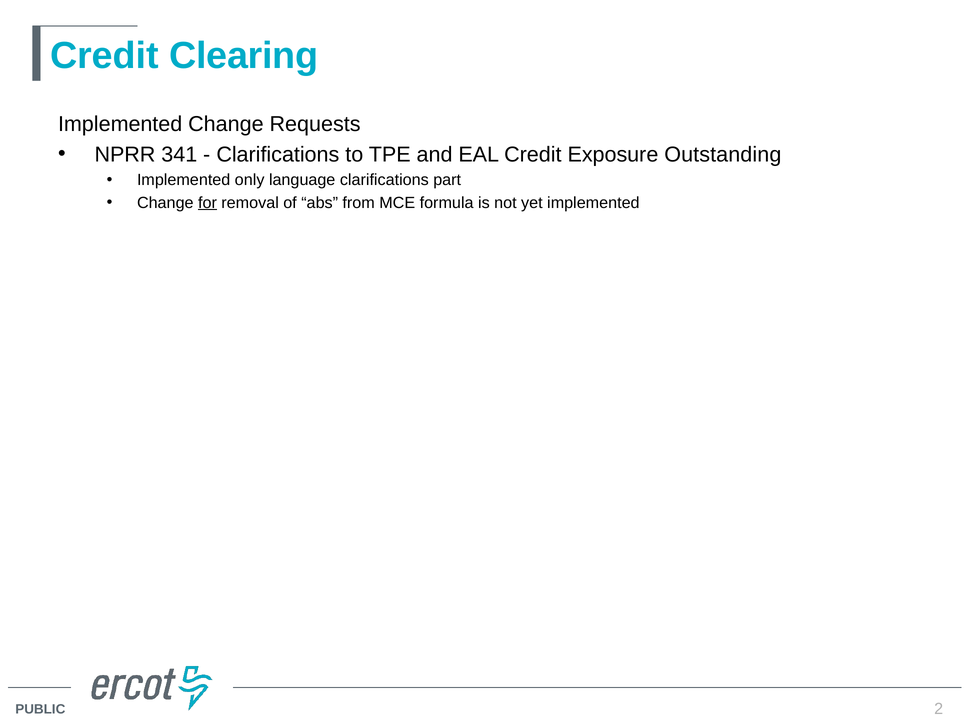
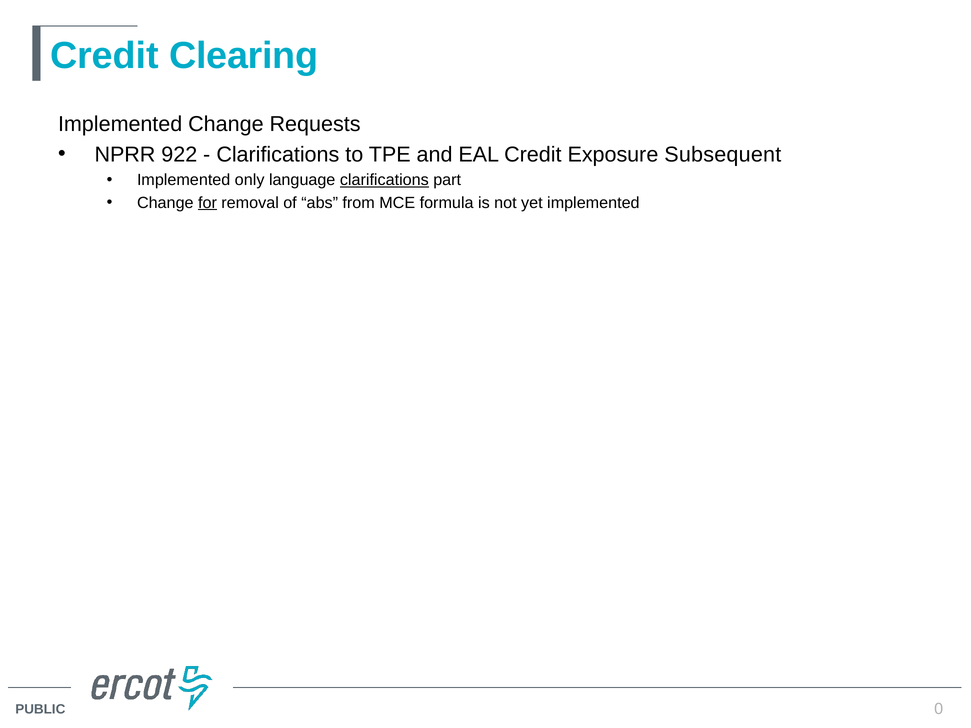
341: 341 -> 922 (179, 155)
Outstanding: Outstanding -> Subsequent (723, 155)
clarifications underline: none -> present (384, 180)
2: 2 -> 0 (939, 709)
